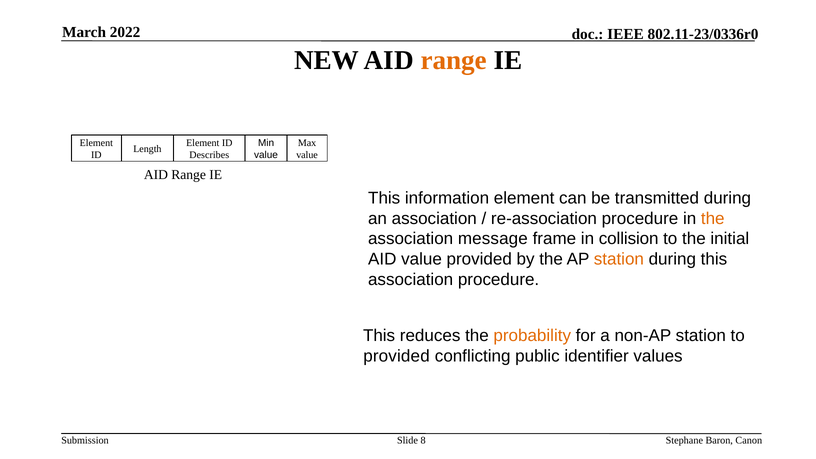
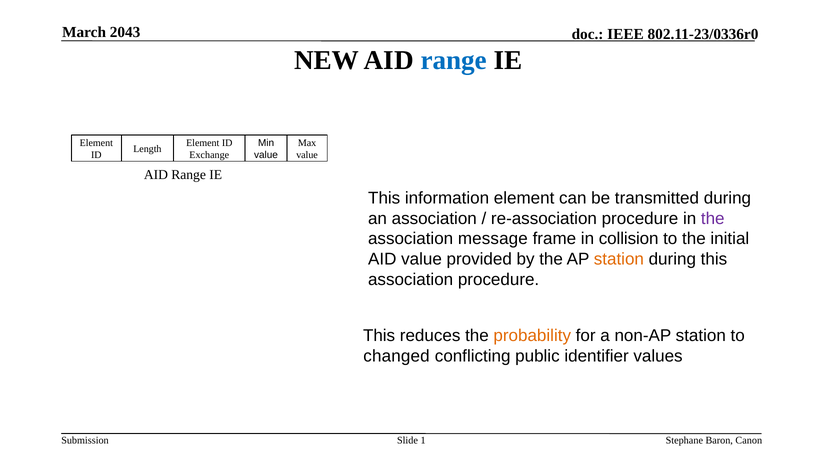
2022: 2022 -> 2043 (125, 32)
range colour: orange -> blue (454, 60)
Describes: Describes -> Exchange (209, 155)
the colour: orange -> purple (713, 218)
provided: provided -> changed (396, 356)
8: 8 -> 1 (423, 440)
